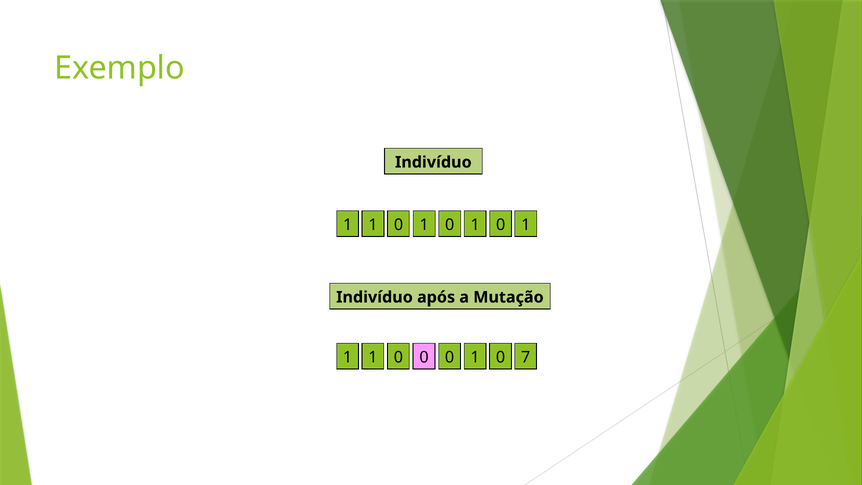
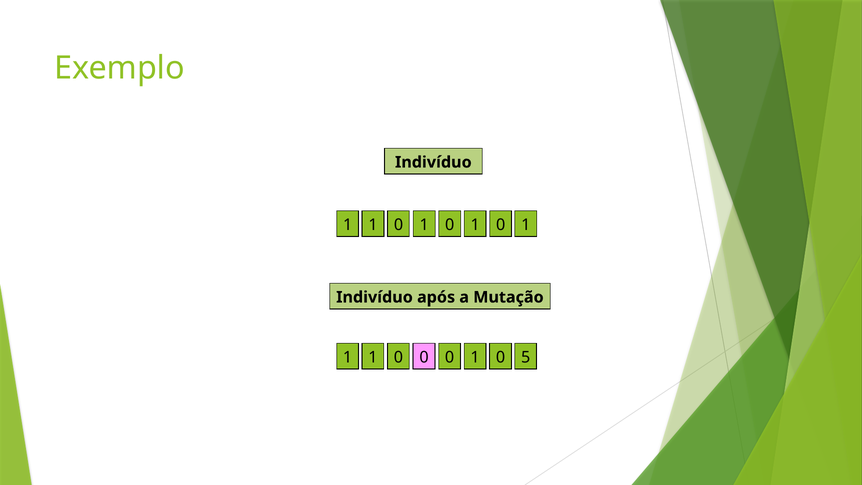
7: 7 -> 5 (526, 357)
